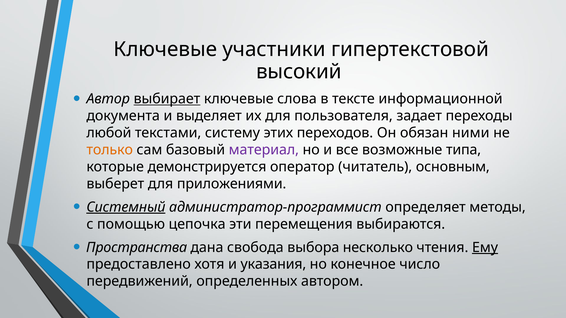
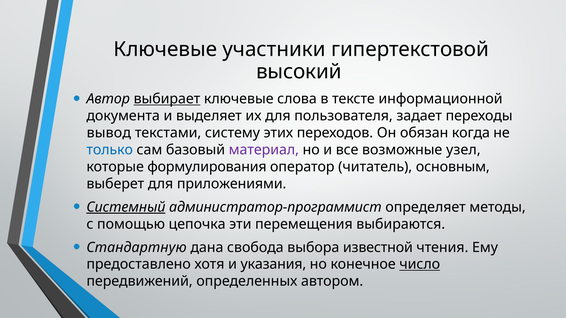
любой: любой -> вывод (109, 133)
ними: ними -> когда (471, 133)
только colour: orange -> blue (110, 150)
типа: типа -> узел (463, 150)
демонстрируется: демонстрируется -> формулирования (207, 167)
Пространства: Пространства -> Стандартную (137, 248)
несколько: несколько -> известной (378, 248)
Ему underline: present -> none (485, 248)
число underline: none -> present (420, 265)
